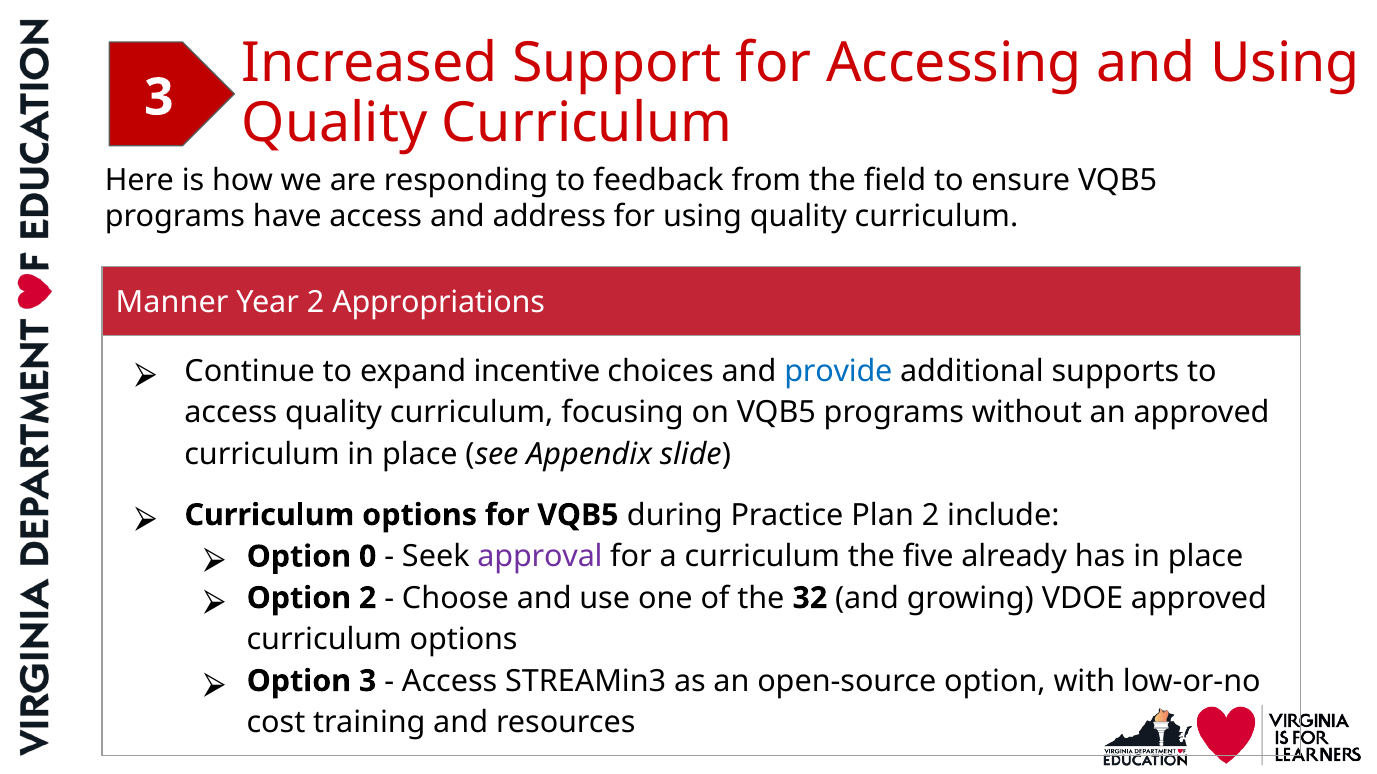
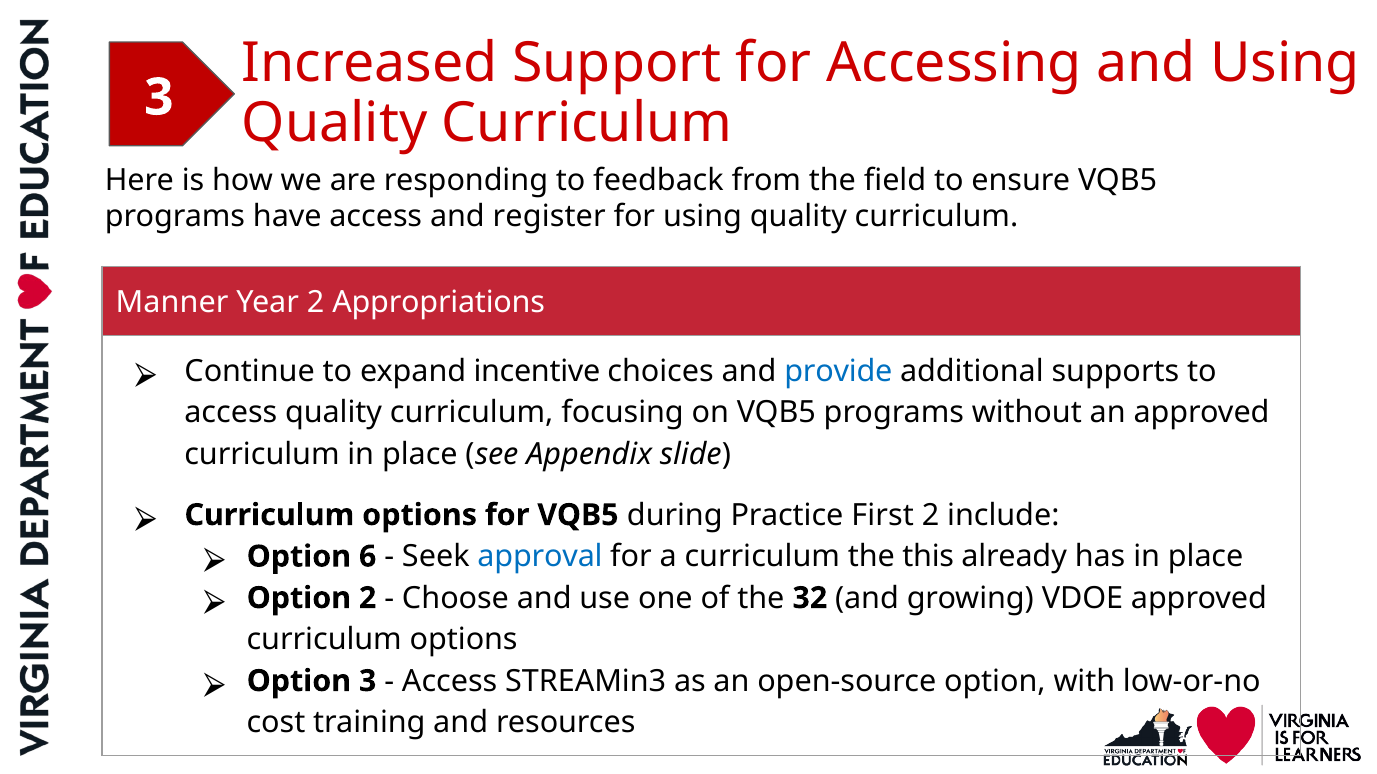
address: address -> register (549, 217)
Plan: Plan -> First (883, 515)
0: 0 -> 6 (368, 557)
approval colour: purple -> blue (540, 557)
five: five -> this (928, 557)
